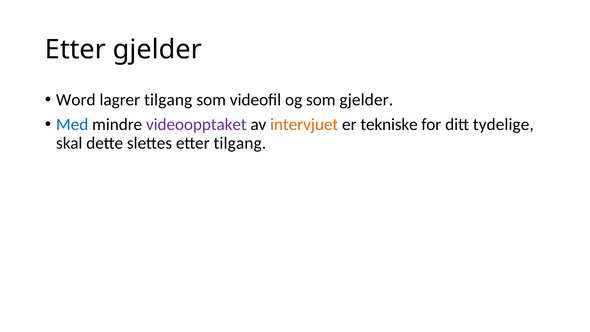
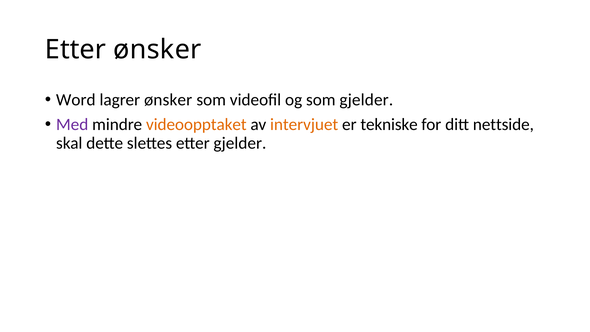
Etter gjelder: gjelder -> ønsker (157, 50)
lagrer tilgang: tilgang -> ønsker (168, 100)
Med colour: blue -> purple (72, 124)
videoopptaket colour: purple -> orange (196, 124)
tydelige: tydelige -> nettside (503, 124)
etter tilgang: tilgang -> gjelder (240, 143)
